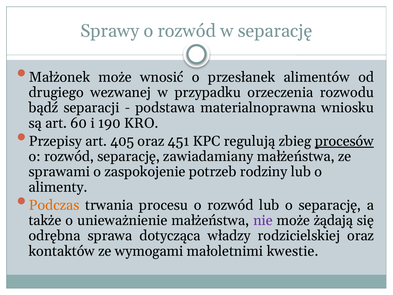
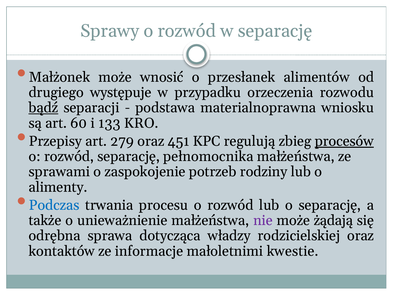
wezwanej: wezwanej -> występuje (121, 92)
bądź underline: none -> present (43, 108)
190: 190 -> 133 (109, 123)
405: 405 -> 279 (122, 141)
zawiadamiany: zawiadamiany -> pełnomocnika (208, 156)
Podczas colour: orange -> blue (54, 205)
wymogami: wymogami -> informacje (149, 251)
